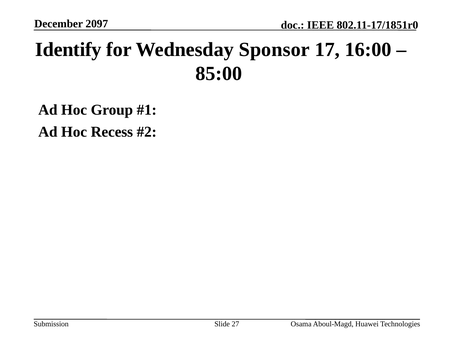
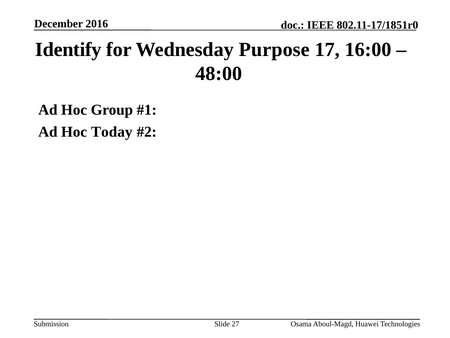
2097: 2097 -> 2016 (97, 24)
Sponsor: Sponsor -> Purpose (274, 49)
85:00: 85:00 -> 48:00 (219, 73)
Recess: Recess -> Today (112, 132)
